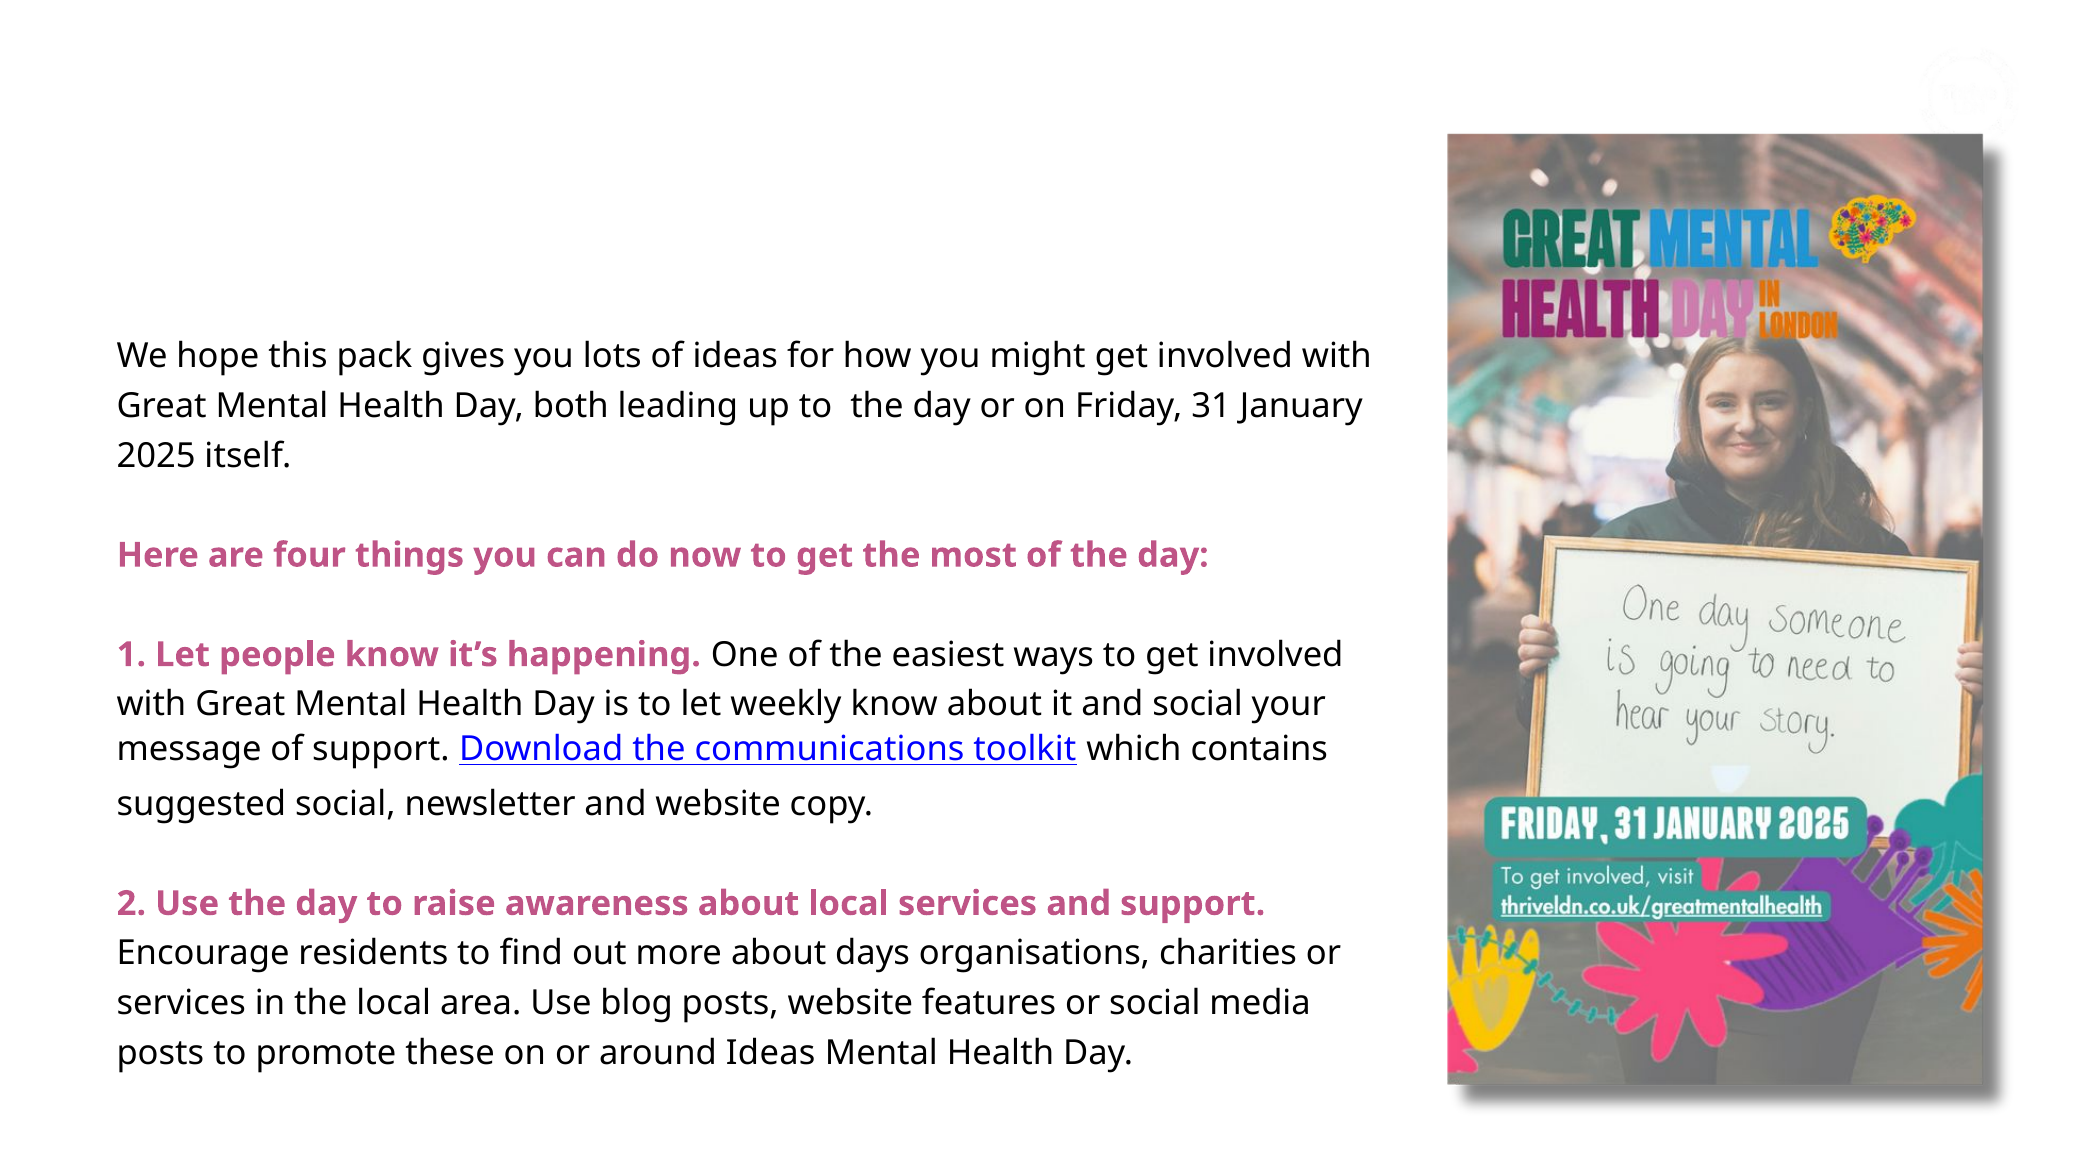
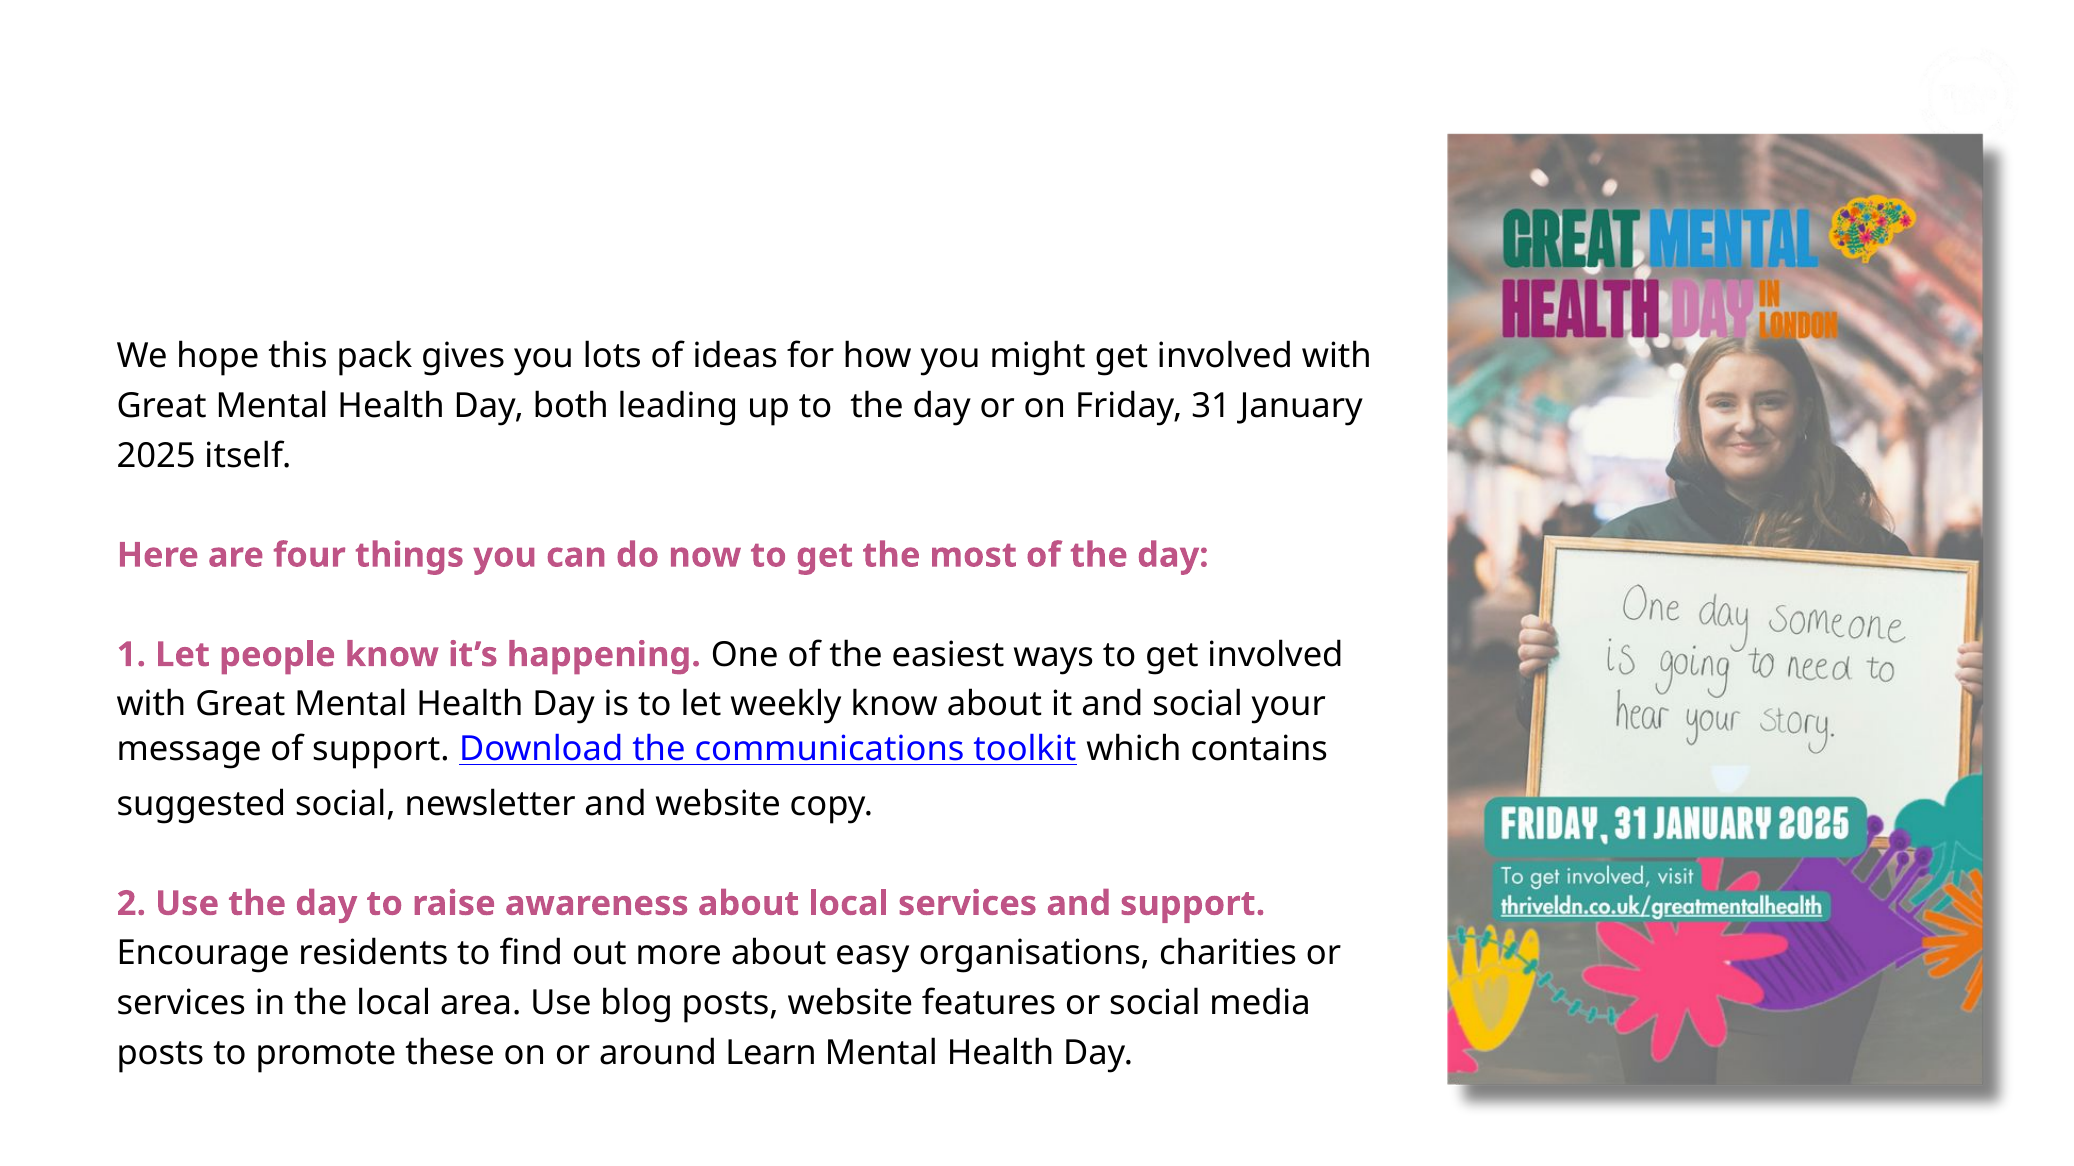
days: days -> easy (872, 954)
around Ideas: Ideas -> Learn (771, 1053)
